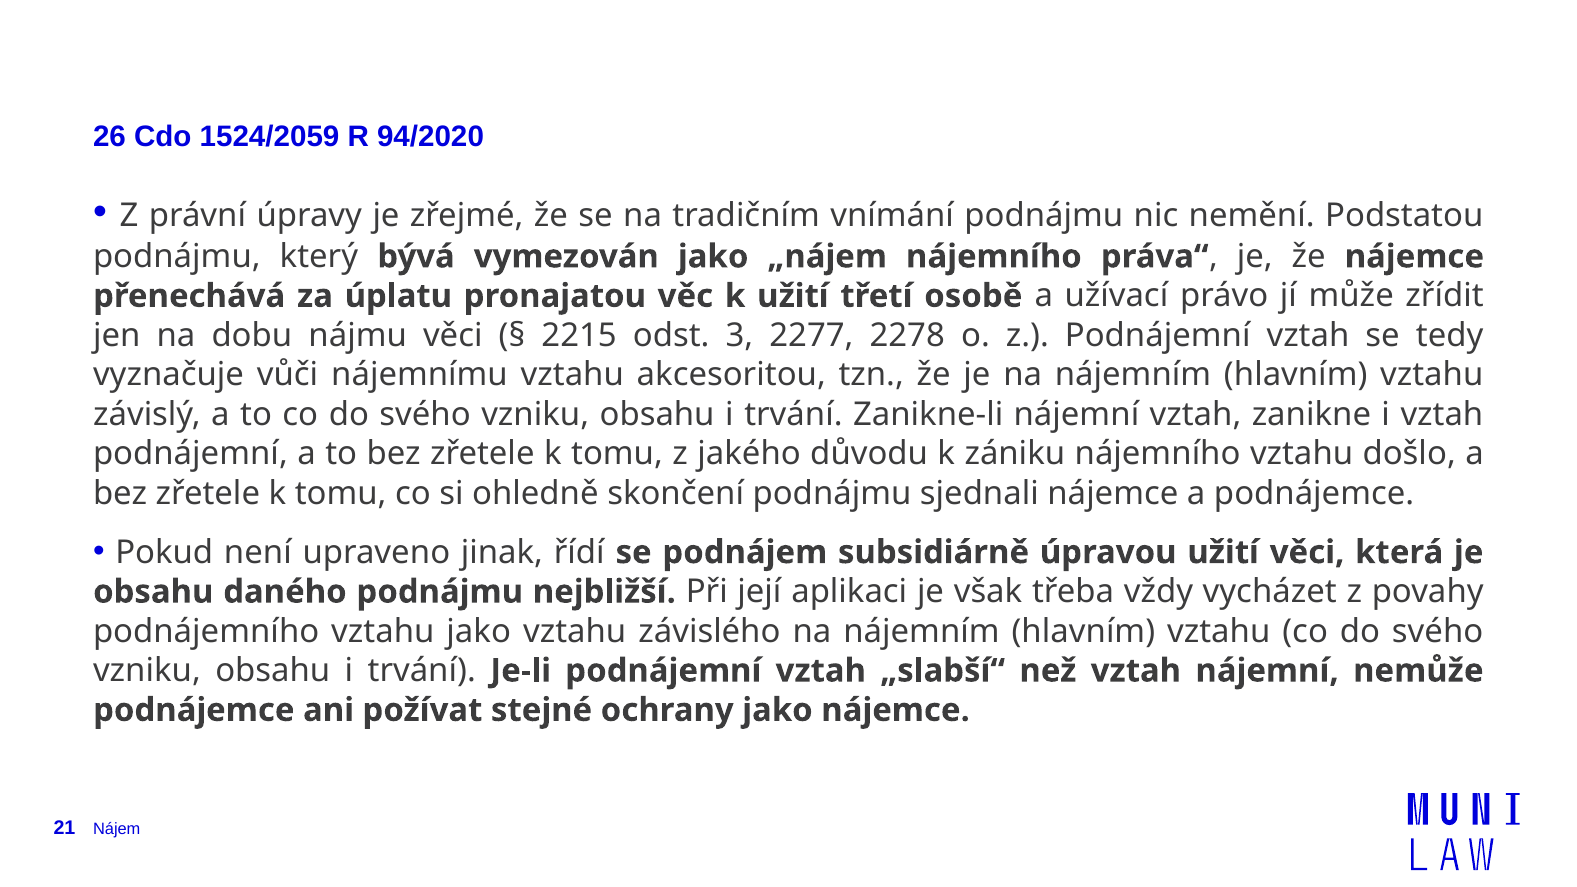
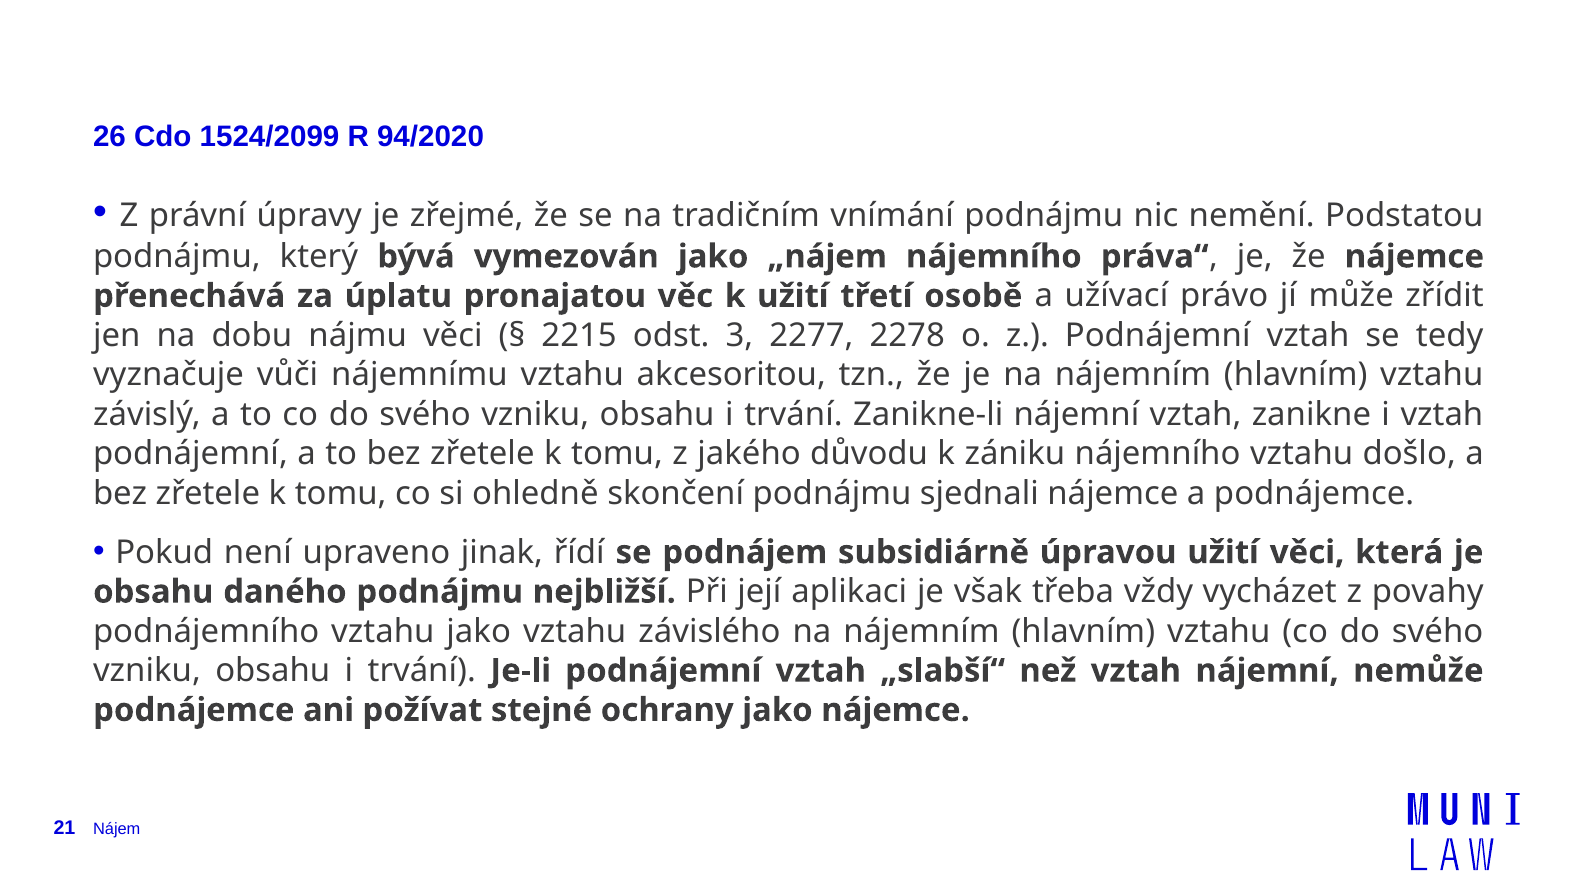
1524/2059: 1524/2059 -> 1524/2099 (270, 137)
